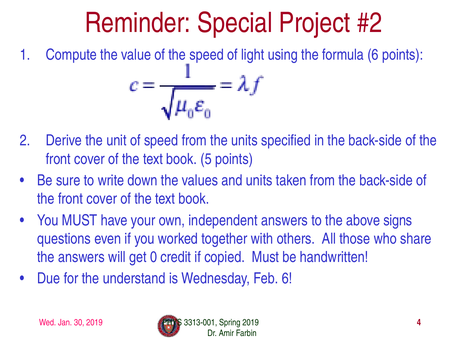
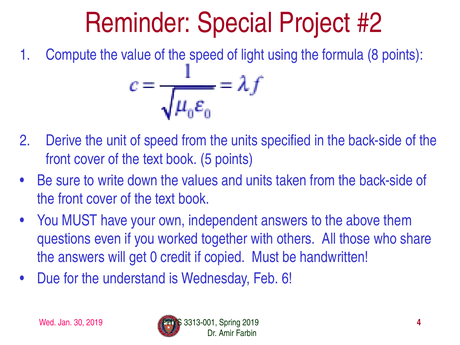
formula 6: 6 -> 8 (373, 55)
signs: signs -> them (398, 220)
